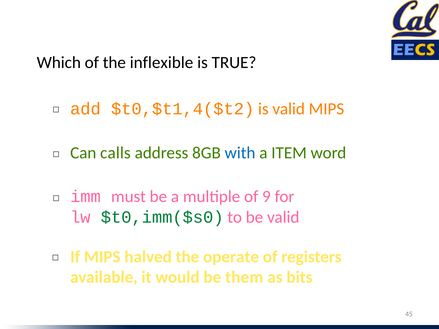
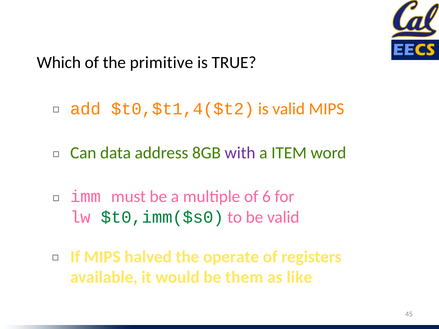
inflexible: inflexible -> primitive (161, 63)
calls: calls -> data (116, 153)
with colour: blue -> purple (240, 153)
9: 9 -> 6 (266, 197)
bits: bits -> like (299, 277)
